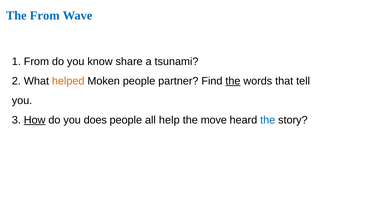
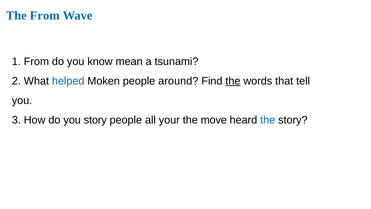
share: share -> mean (129, 61)
helped colour: orange -> blue (68, 81)
partner: partner -> around (178, 81)
How underline: present -> none (35, 120)
you does: does -> story (95, 120)
help: help -> your (169, 120)
